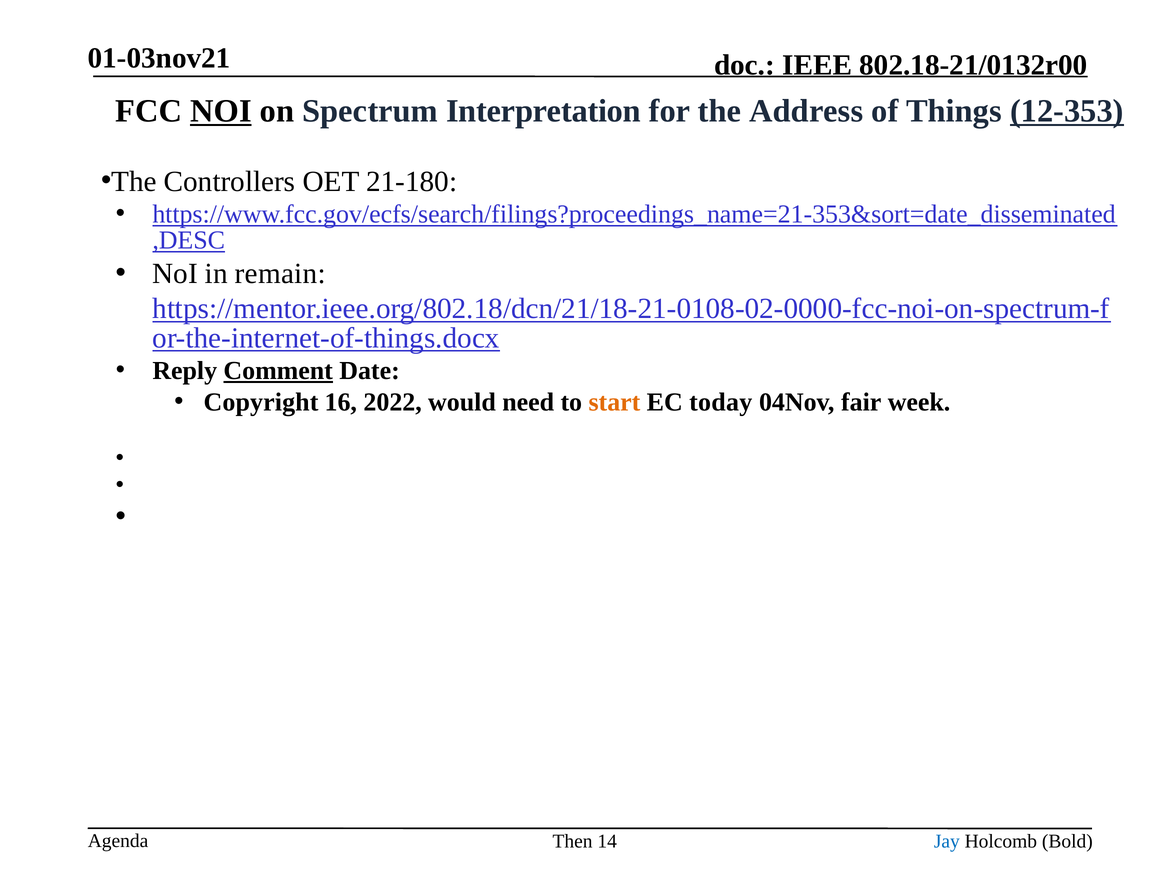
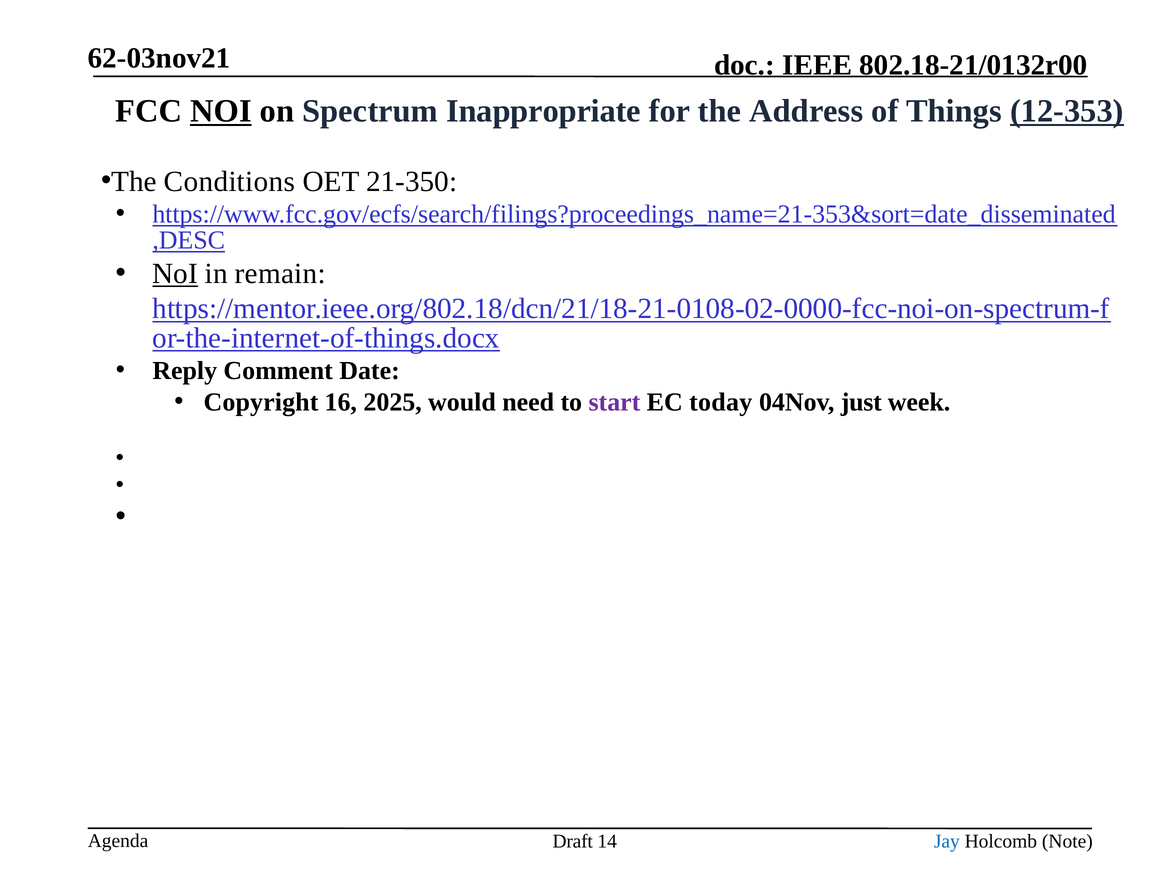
01-03nov21: 01-03nov21 -> 62-03nov21 (159, 58)
Interpretation: Interpretation -> Inappropriate (543, 111)
Controllers: Controllers -> Conditions (229, 182)
21-180: 21-180 -> 21-350 (412, 182)
NoI underline: none -> present (175, 274)
Comment underline: present -> none (278, 371)
2022: 2022 -> 2025 (393, 402)
start colour: orange -> purple (614, 402)
fair: fair -> just (861, 402)
Then: Then -> Draft (573, 842)
Bold: Bold -> Note (1067, 842)
